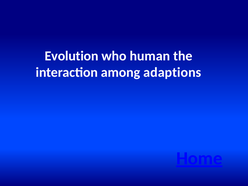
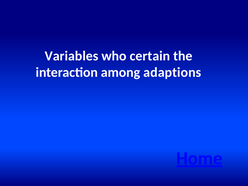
Evolution: Evolution -> Variables (72, 56)
human: human -> certain (150, 56)
